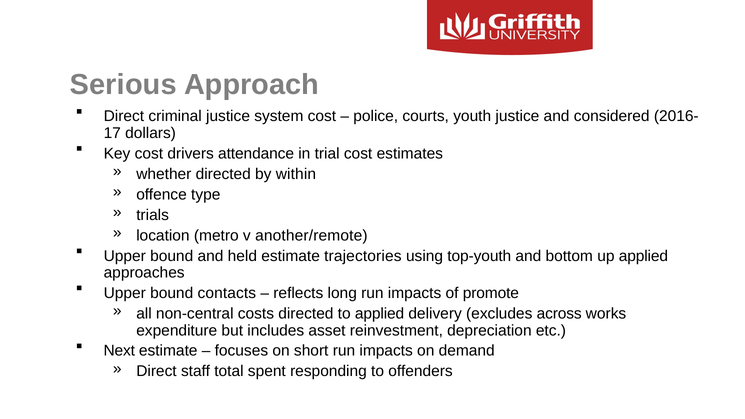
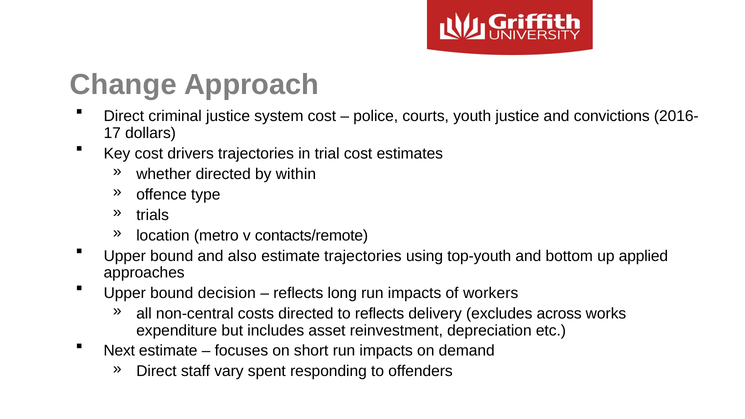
Serious: Serious -> Change (123, 85)
considered: considered -> convictions (612, 116)
drivers attendance: attendance -> trajectories (256, 154)
another/remote: another/remote -> contacts/remote (312, 235)
held: held -> also (242, 256)
contacts: contacts -> decision (227, 293)
promote: promote -> workers (491, 293)
to applied: applied -> reflects (380, 314)
total: total -> vary (229, 371)
